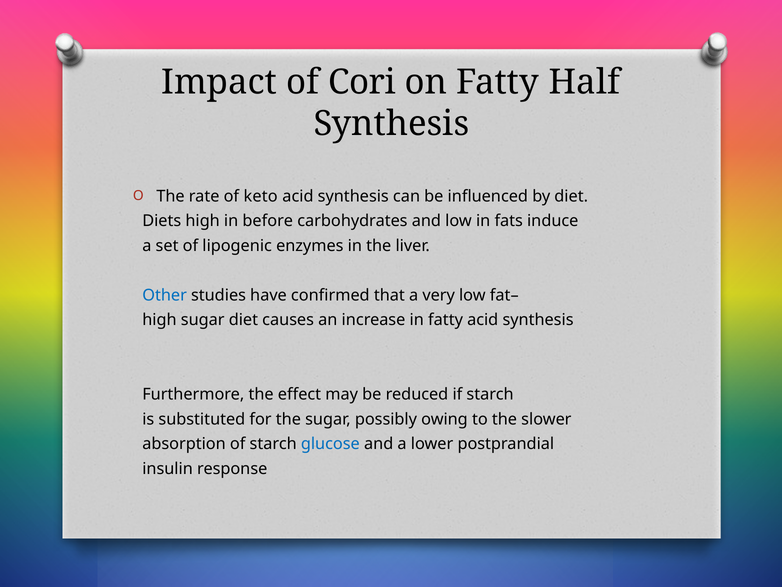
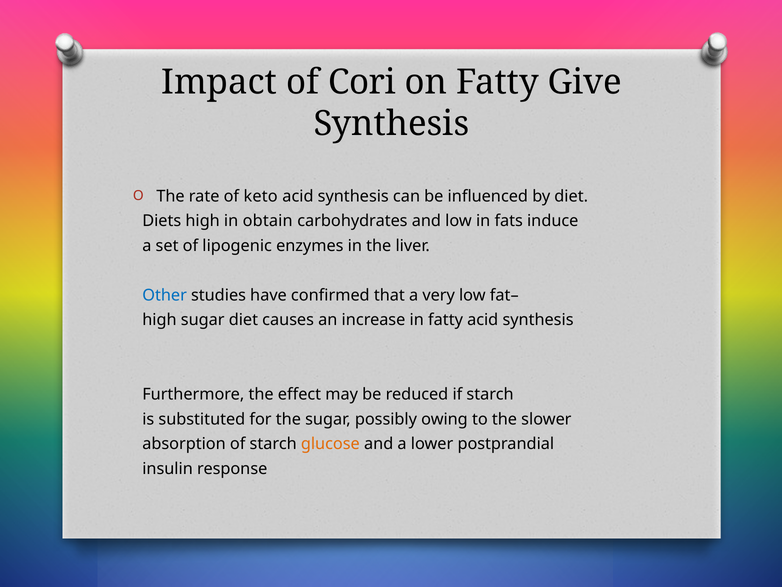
Half: Half -> Give (585, 82)
before: before -> obtain (268, 221)
glucose colour: blue -> orange (330, 444)
